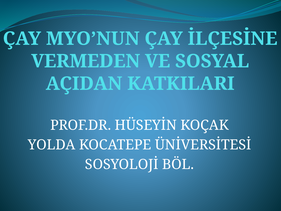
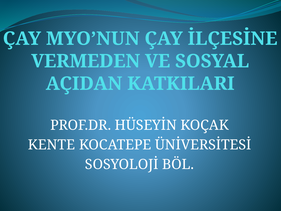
YOLDA: YOLDA -> KENTE (51, 145)
